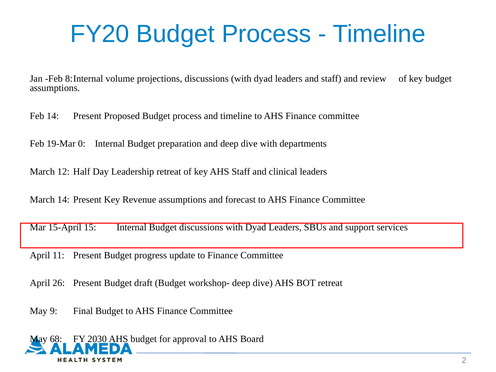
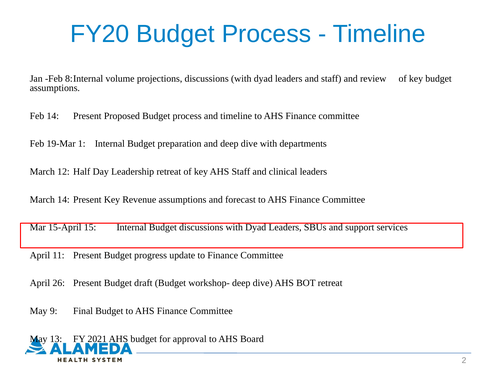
0: 0 -> 1 (82, 144)
68: 68 -> 13 (56, 339)
2030: 2030 -> 2021 (97, 339)
